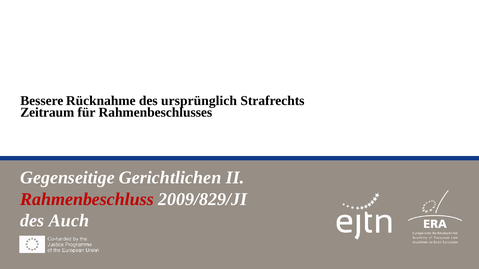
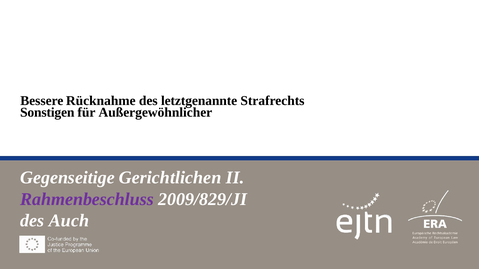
ursprünglich: ursprünglich -> letztgenannte (199, 101)
Zeitraum: Zeitraum -> Sonstigen (47, 112)
Rahmenbeschlusses: Rahmenbeschlusses -> Außergewöhnlicher (155, 112)
Rahmenbeschluss colour: red -> purple (87, 199)
